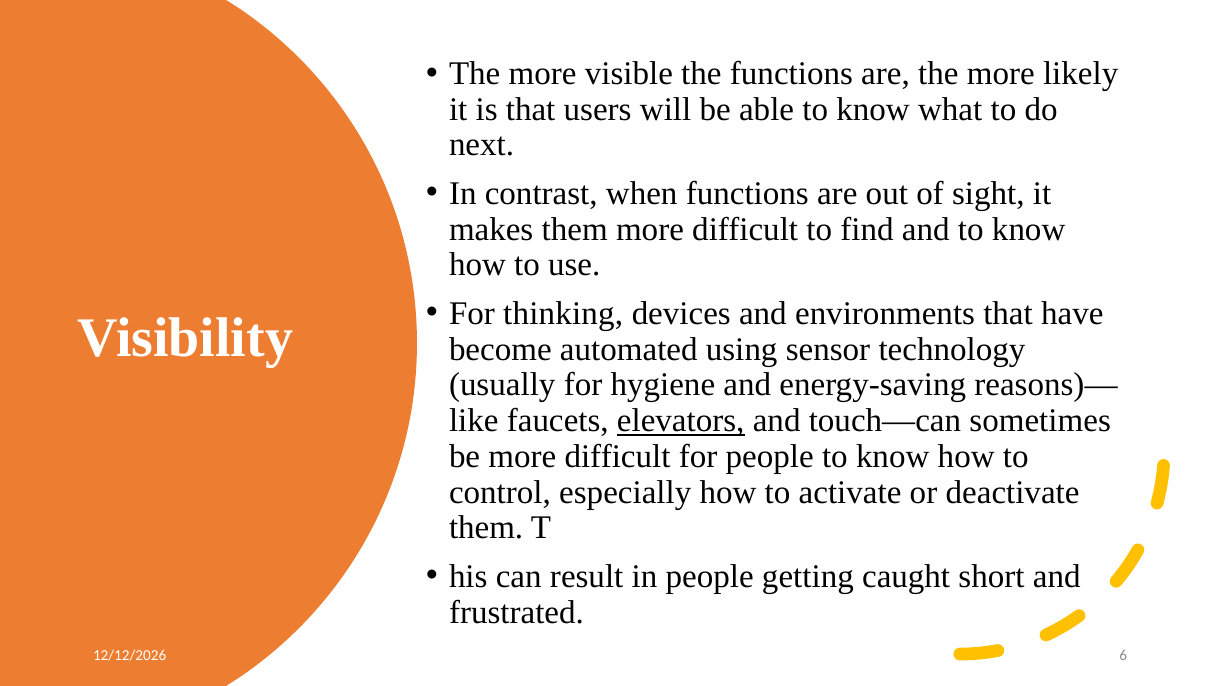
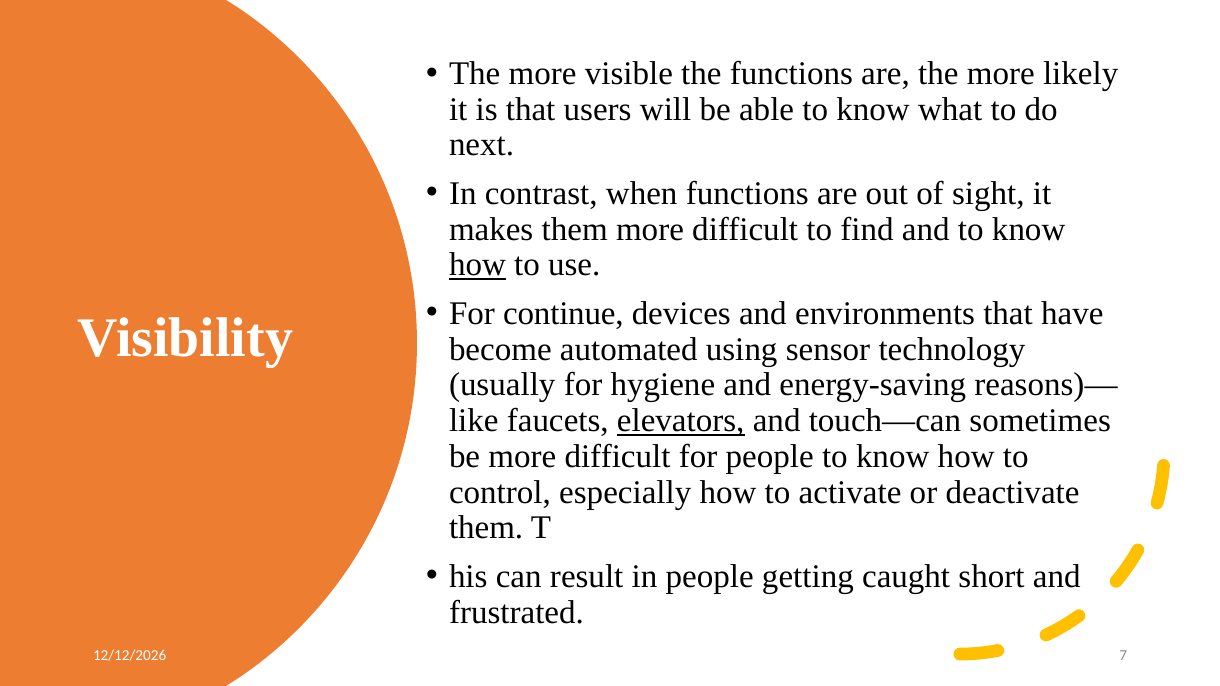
how underline: none -> present (477, 265)
thinking: thinking -> continue (563, 313)
6: 6 -> 7 (1123, 655)
